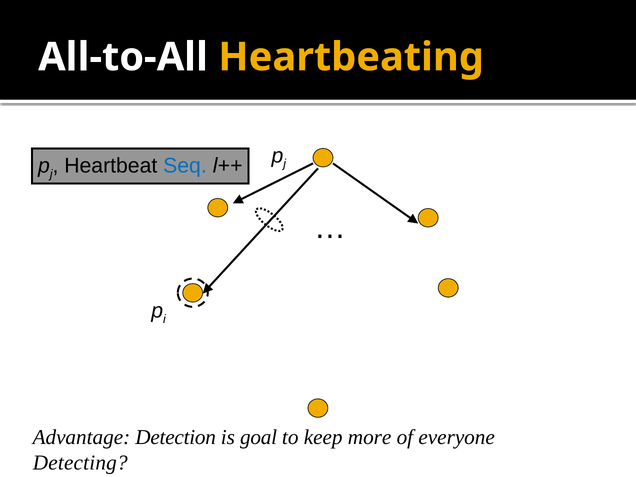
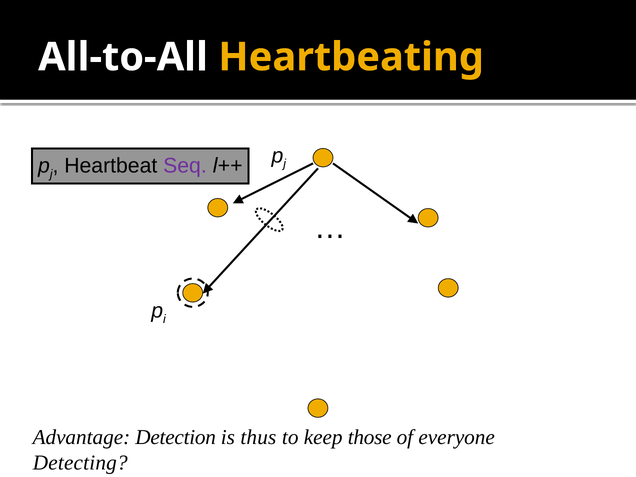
Seq colour: blue -> purple (185, 166)
goal: goal -> thus (258, 437)
more: more -> those (370, 437)
